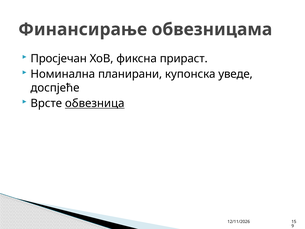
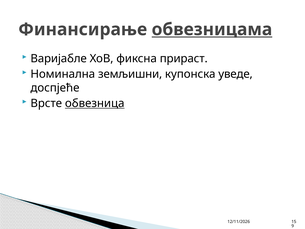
обвезницама underline: none -> present (212, 29)
Просјечан: Просјечан -> Варијабле (59, 59)
планирани: планирани -> земљишни (130, 74)
